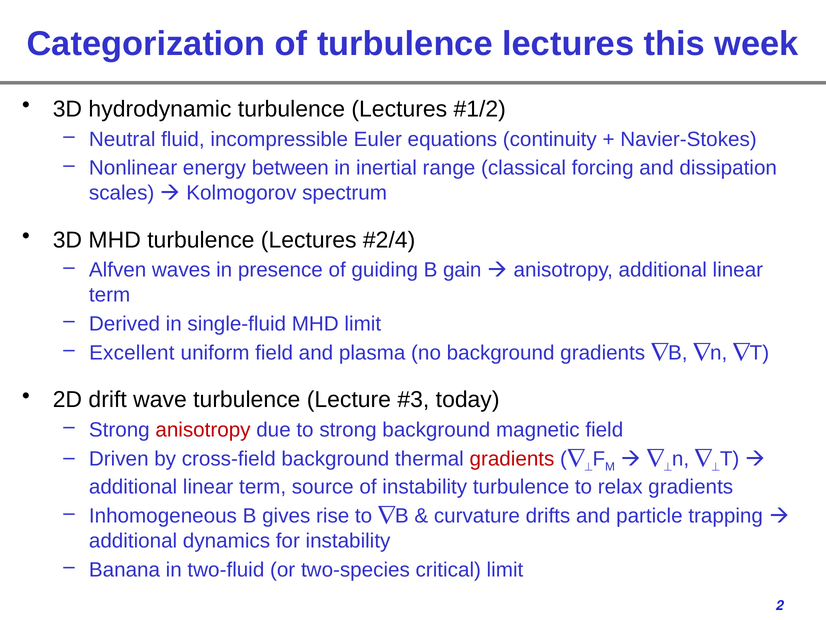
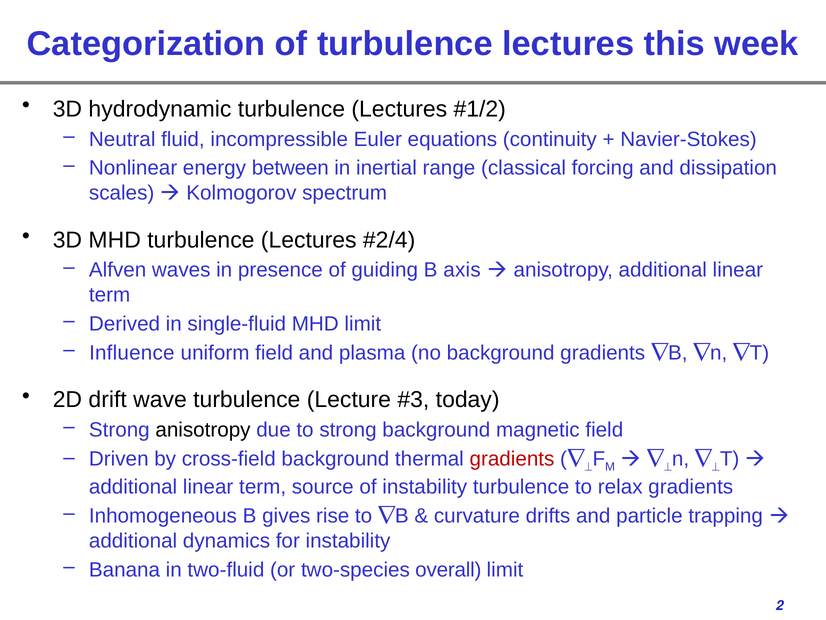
gain: gain -> axis (462, 270)
Excellent: Excellent -> Influence (132, 353)
anisotropy colour: red -> black (203, 430)
critical: critical -> overall (448, 569)
